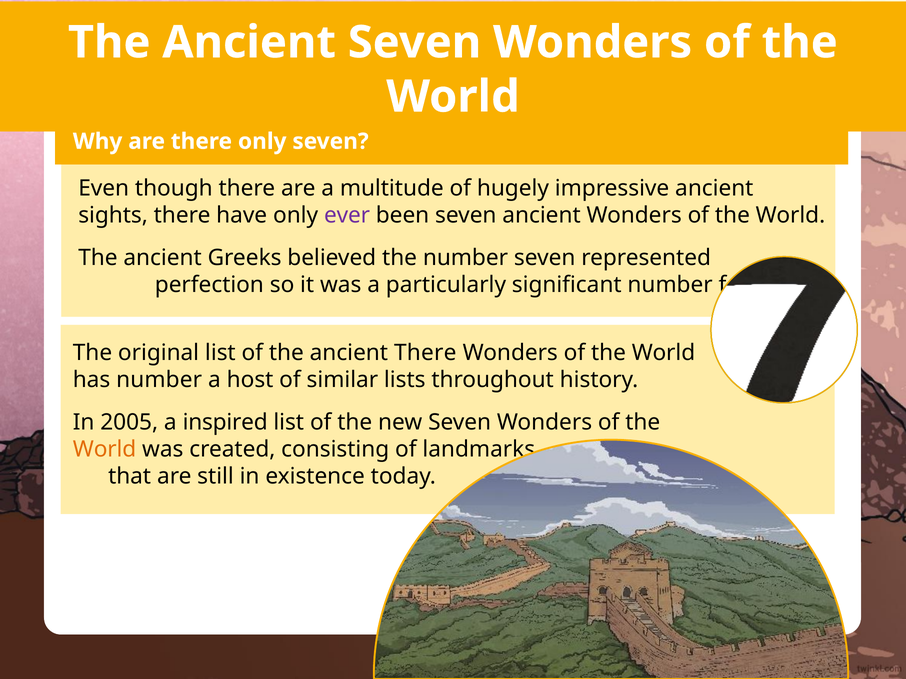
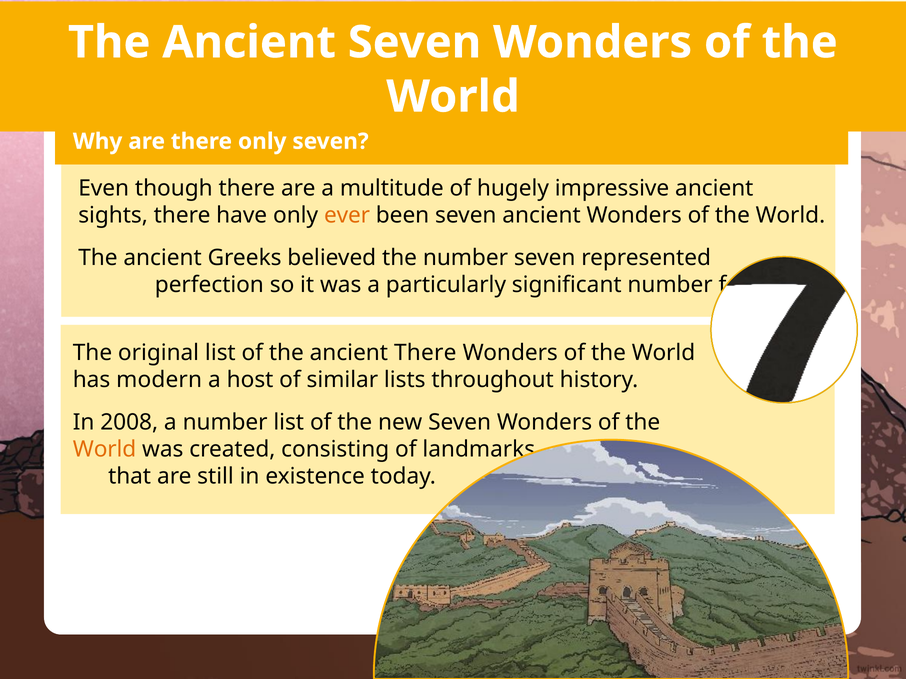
ever colour: purple -> orange (347, 216)
has number: number -> modern (159, 380)
2005: 2005 -> 2008 (129, 422)
a inspired: inspired -> number (225, 422)
